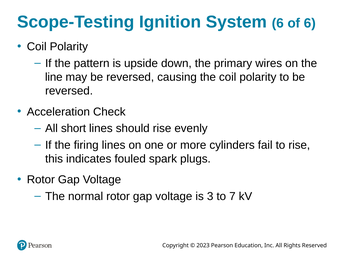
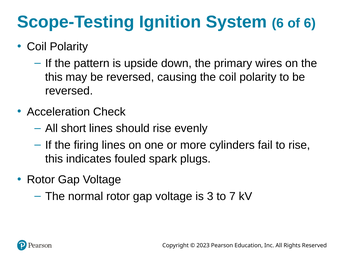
line: line -> this (54, 77)
